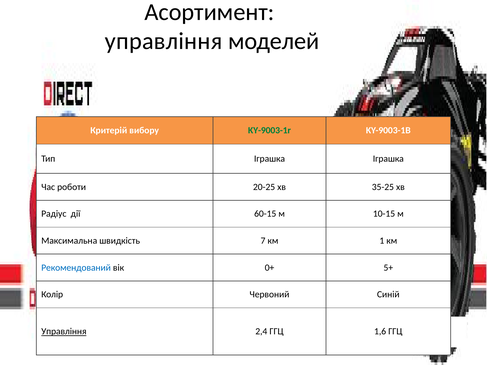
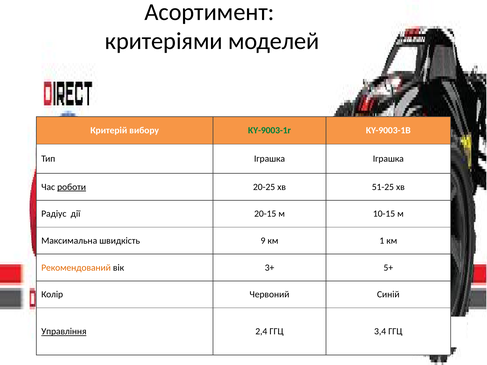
управління: управління -> критеріями (164, 41)
роботи underline: none -> present (72, 187)
35-25: 35-25 -> 51-25 (383, 187)
60-15: 60-15 -> 20-15 (265, 214)
7: 7 -> 9 (263, 241)
Рекомендований colour: blue -> orange (76, 268)
0+: 0+ -> 3+ (270, 268)
1,6: 1,6 -> 3,4 (380, 332)
